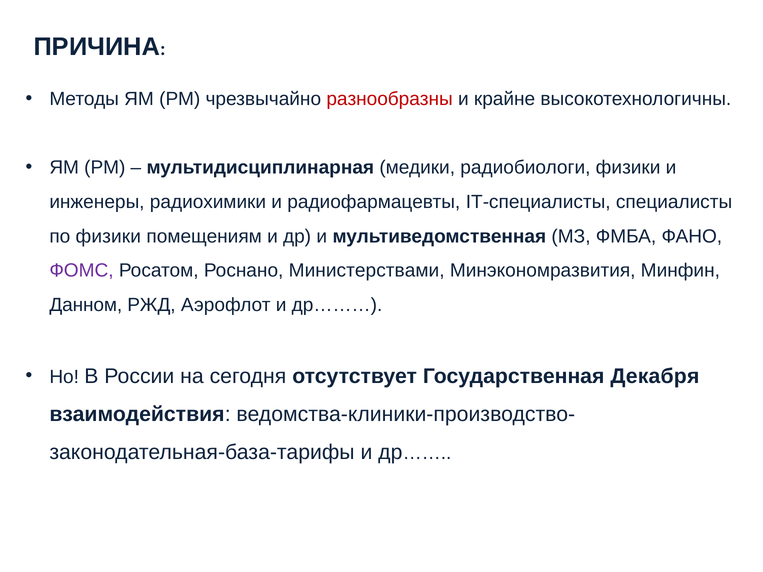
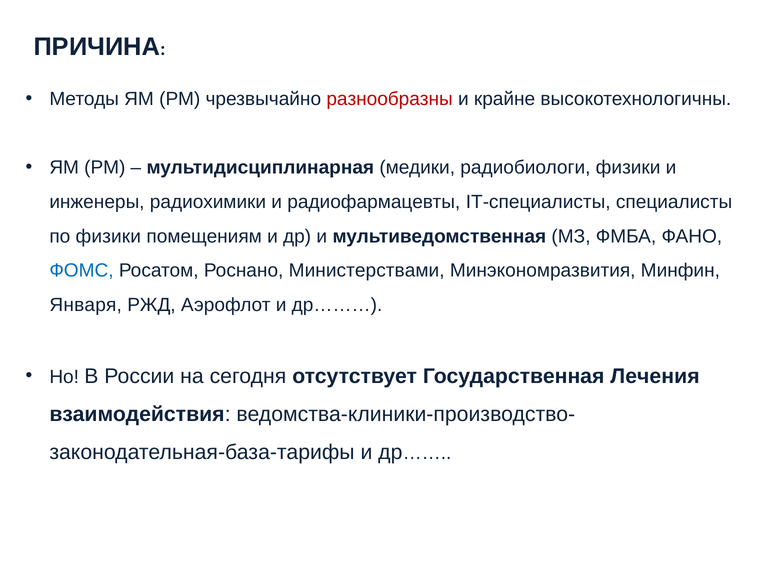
ФОМС colour: purple -> blue (81, 271)
Данном: Данном -> Января (86, 305)
Декабря: Декабря -> Лечения (655, 376)
